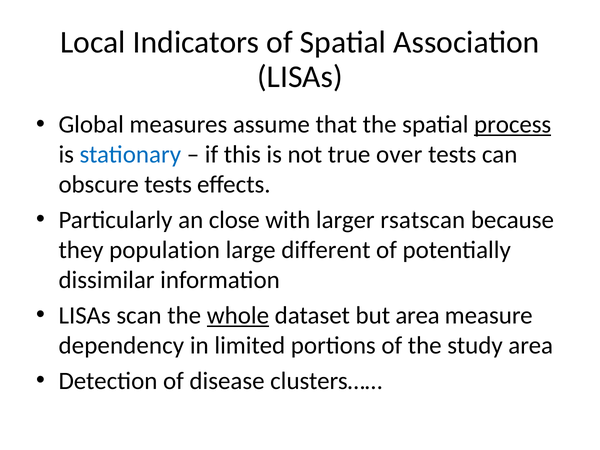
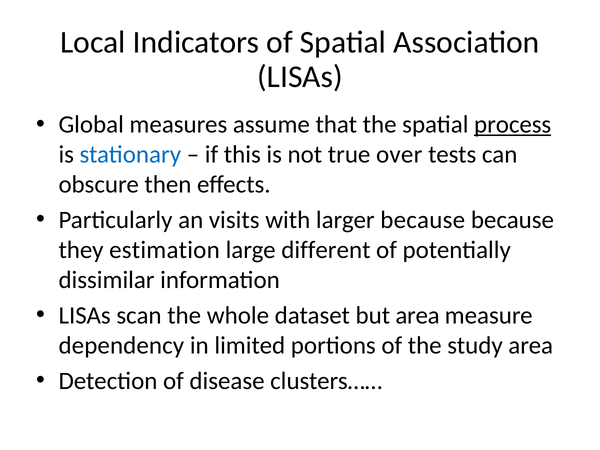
obscure tests: tests -> then (168, 185)
close: close -> visits (234, 220)
larger rsatscan: rsatscan -> because (423, 220)
population: population -> estimation (164, 250)
whole underline: present -> none (238, 315)
